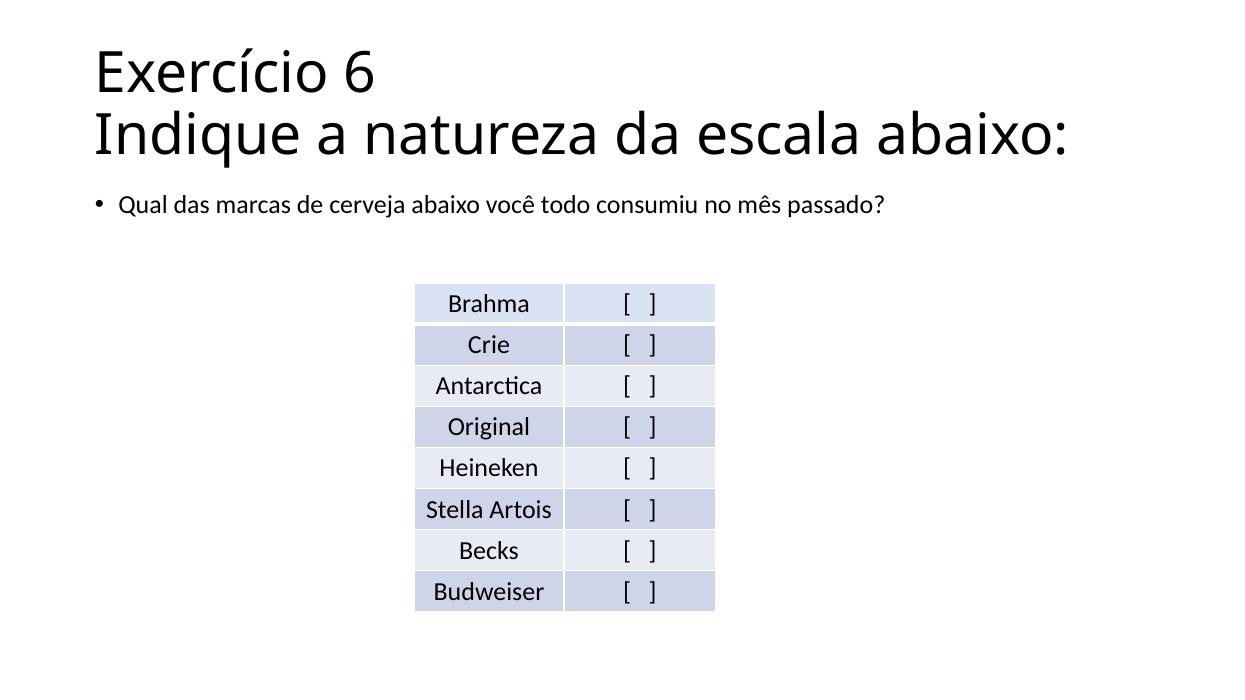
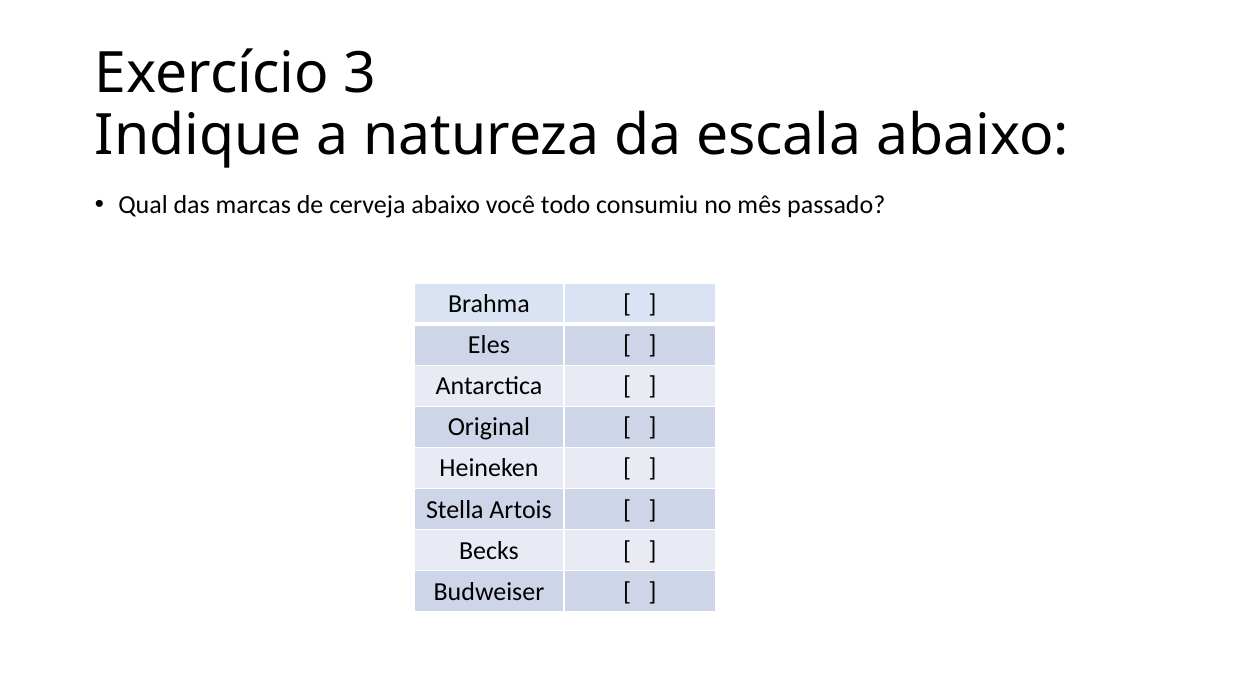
6: 6 -> 3 (360, 74)
Crie: Crie -> Eles (489, 345)
